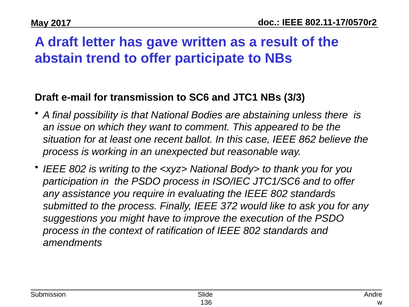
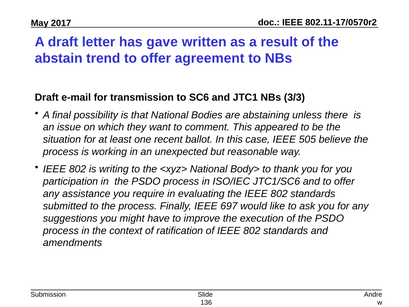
participate: participate -> agreement (210, 58)
862: 862 -> 505 (307, 139)
372: 372 -> 697 (229, 206)
